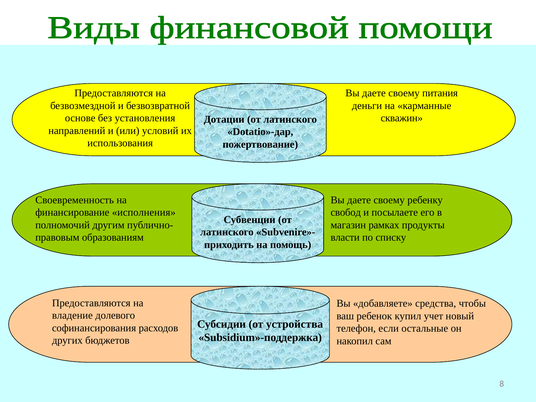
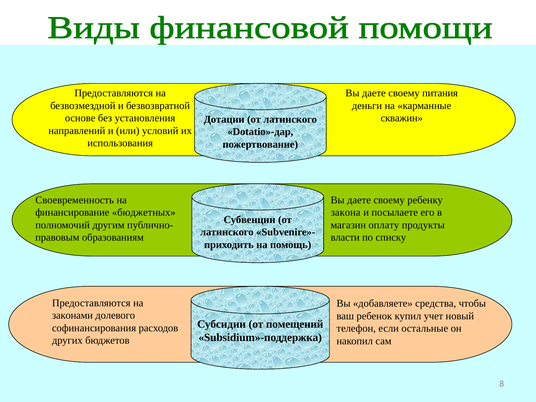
свобод: свобод -> закона (346, 212)
исполнения: исполнения -> бюджетных (144, 212)
рамках: рамках -> оплату (384, 225)
владение: владение -> законами (72, 315)
устройства: устройства -> помещений (295, 324)
